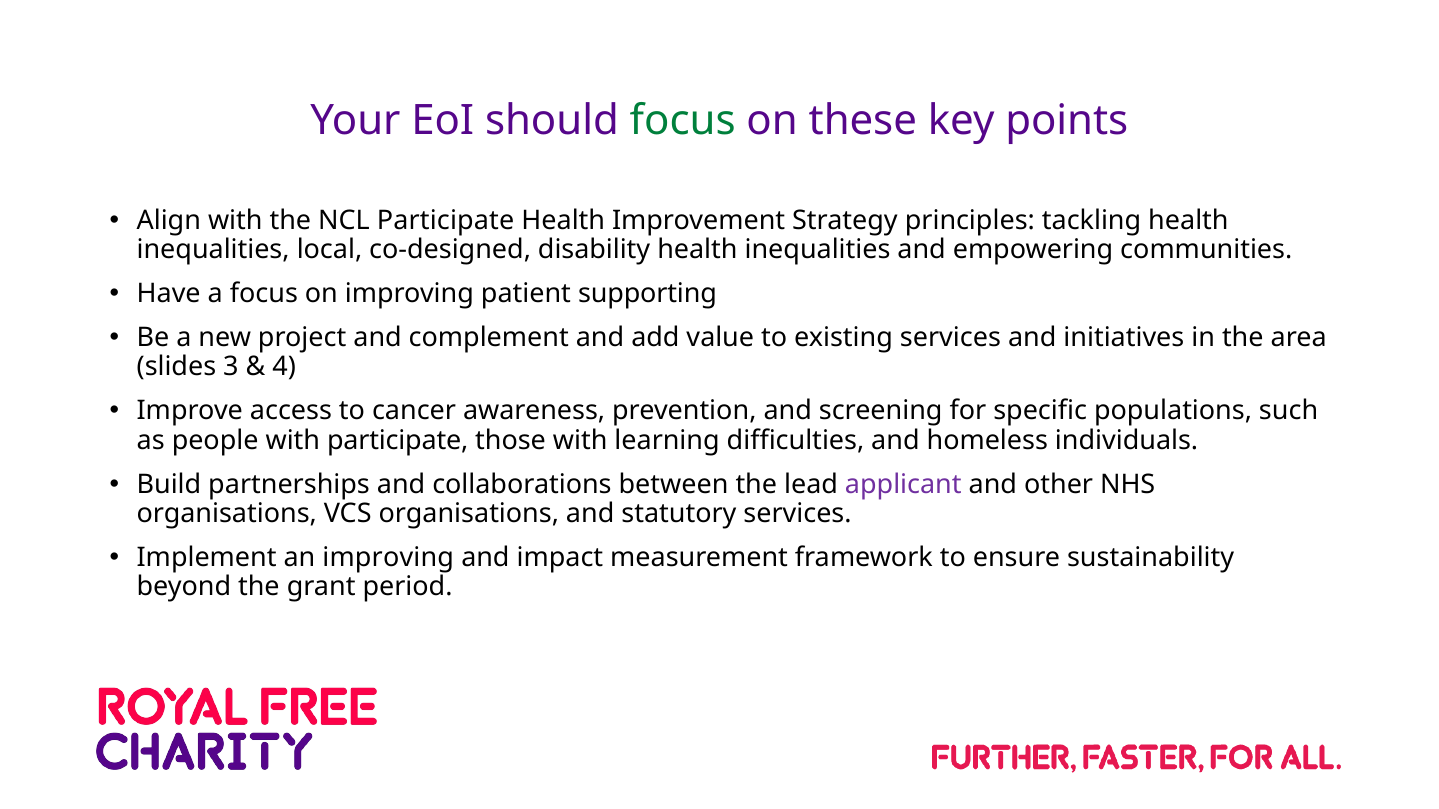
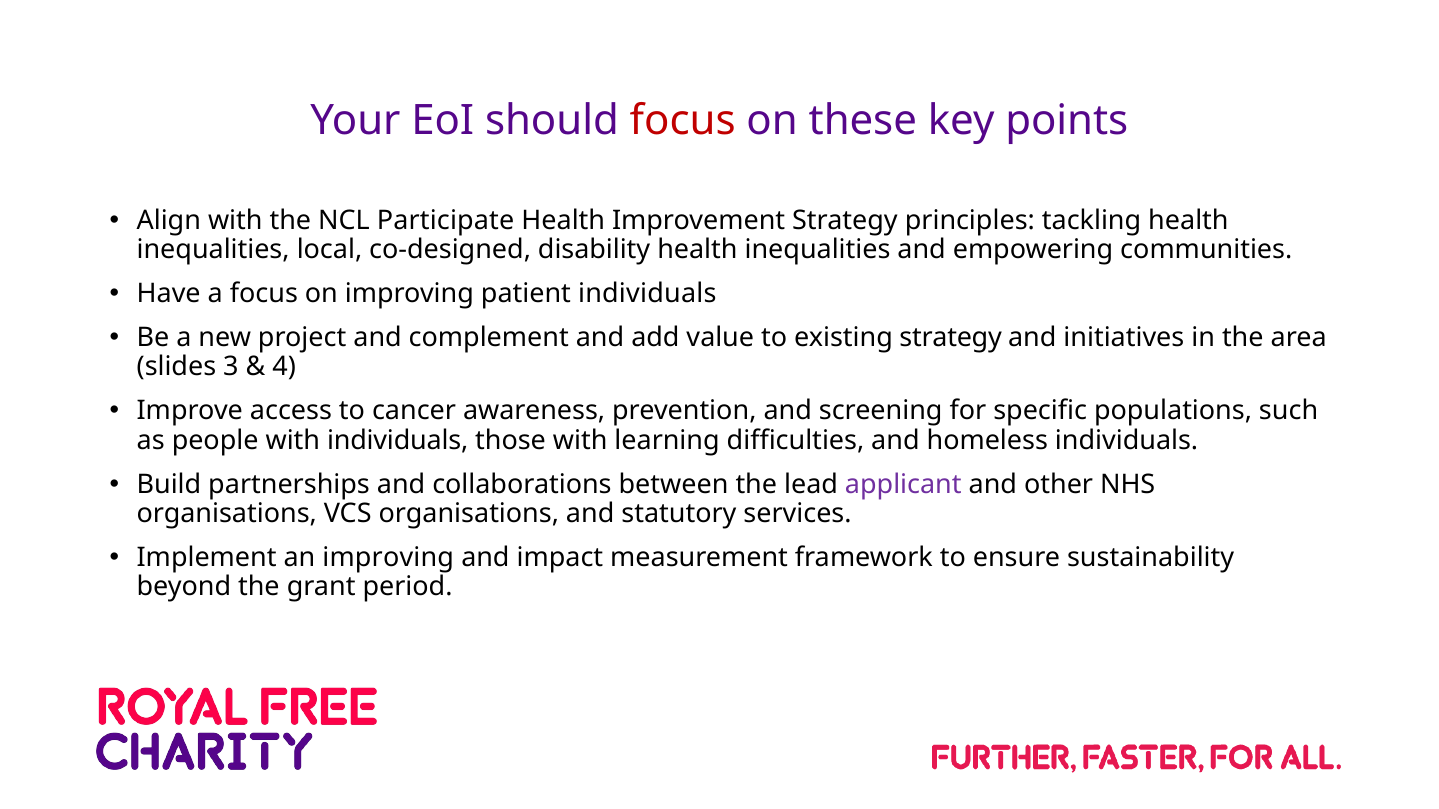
focus colour: green -> red (683, 121)
patient supporting: supporting -> individuals (647, 294)
existing services: services -> strategy (951, 338)
with participate: participate -> individuals (398, 440)
